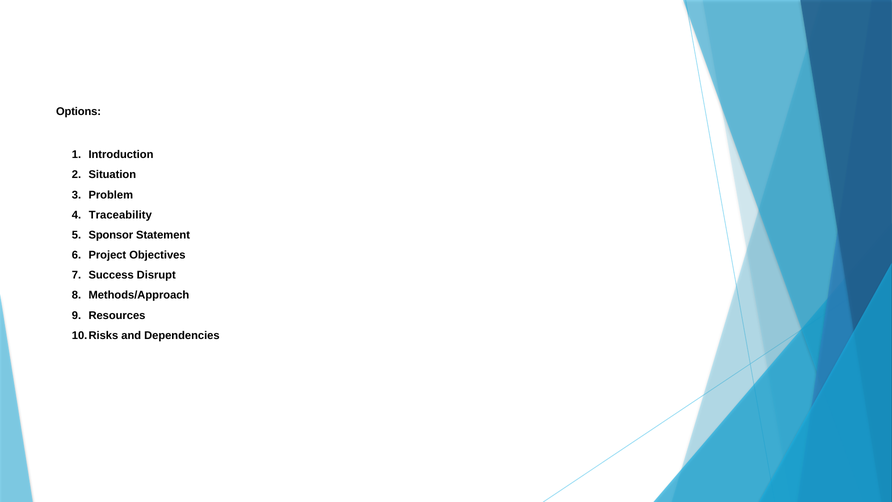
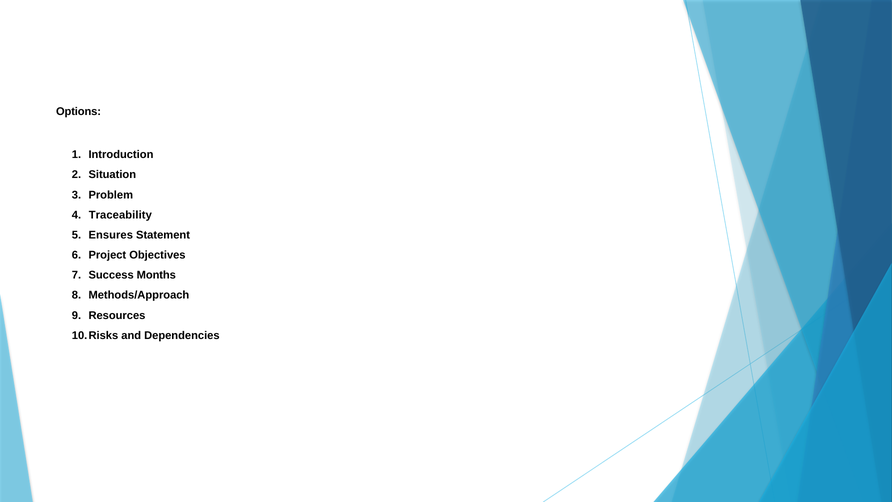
Sponsor: Sponsor -> Ensures (111, 235)
Disrupt: Disrupt -> Months (156, 275)
